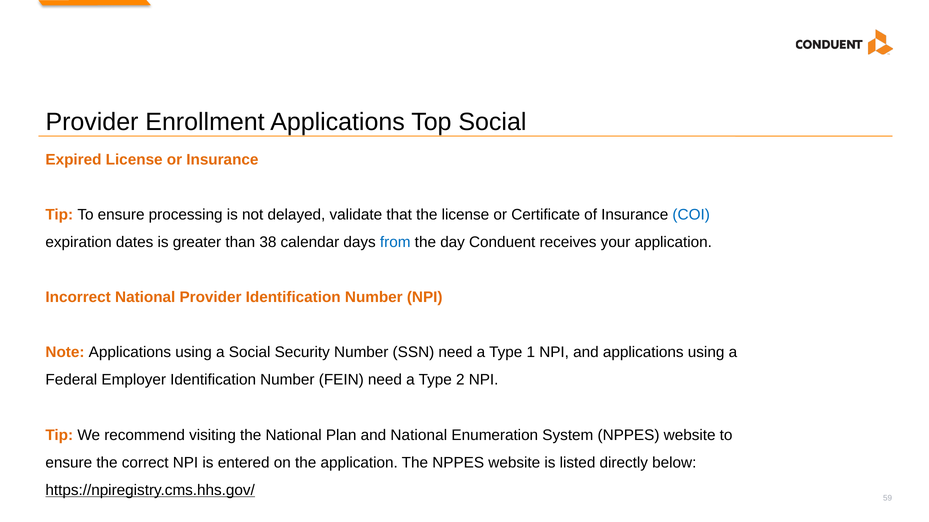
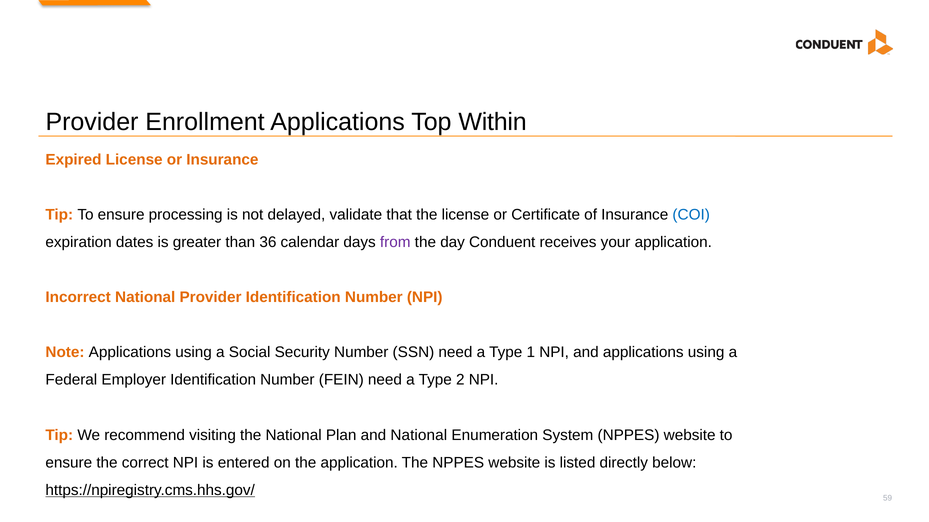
Top Social: Social -> Within (493, 122)
38: 38 -> 36 (268, 243)
from colour: blue -> purple (395, 243)
